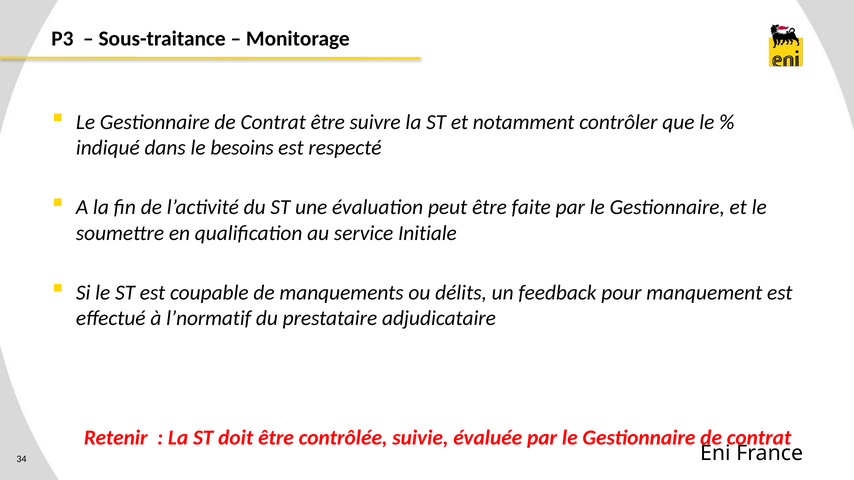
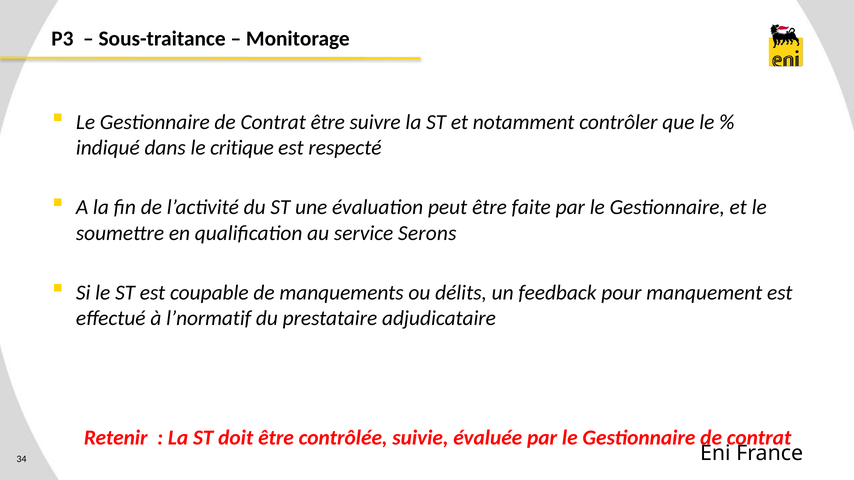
besoins: besoins -> critique (242, 148)
Initiale: Initiale -> Serons (427, 233)
